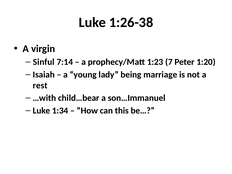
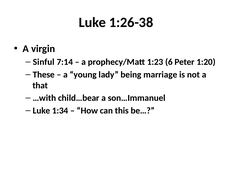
7: 7 -> 6 (169, 62)
Isaiah: Isaiah -> These (44, 75)
rest: rest -> that (40, 85)
